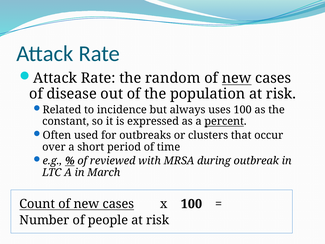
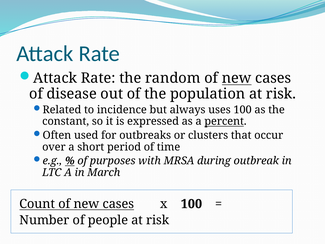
reviewed: reviewed -> purposes (113, 161)
